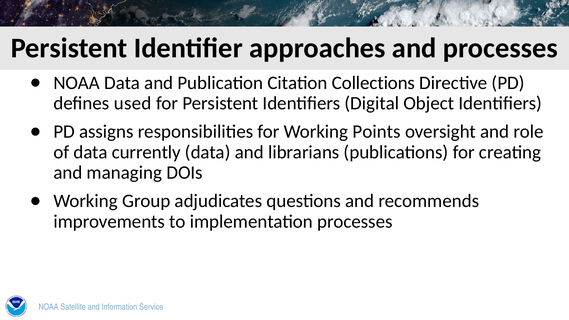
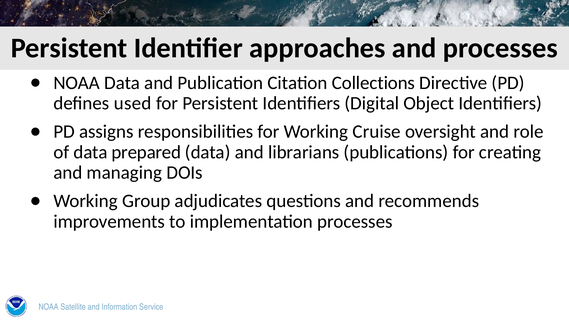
Points: Points -> Cruise (377, 132)
currently: currently -> prepared (146, 152)
